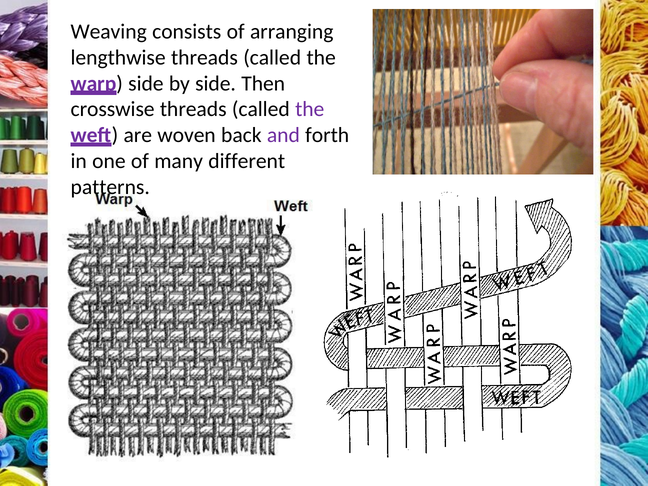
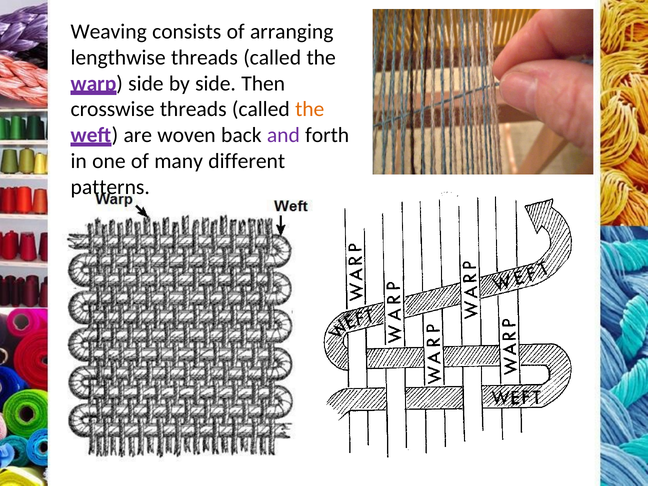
the colour: purple -> orange (310, 109)
